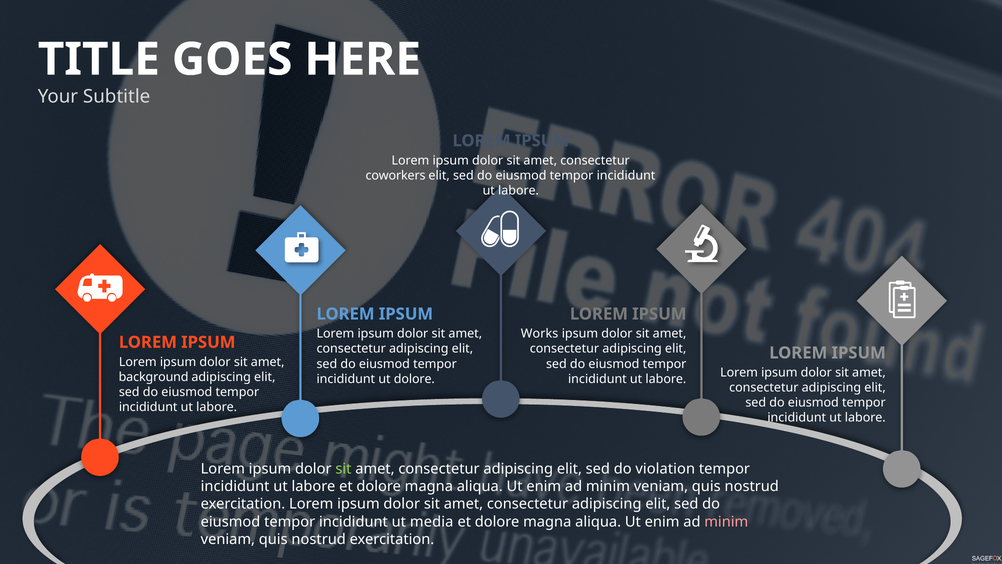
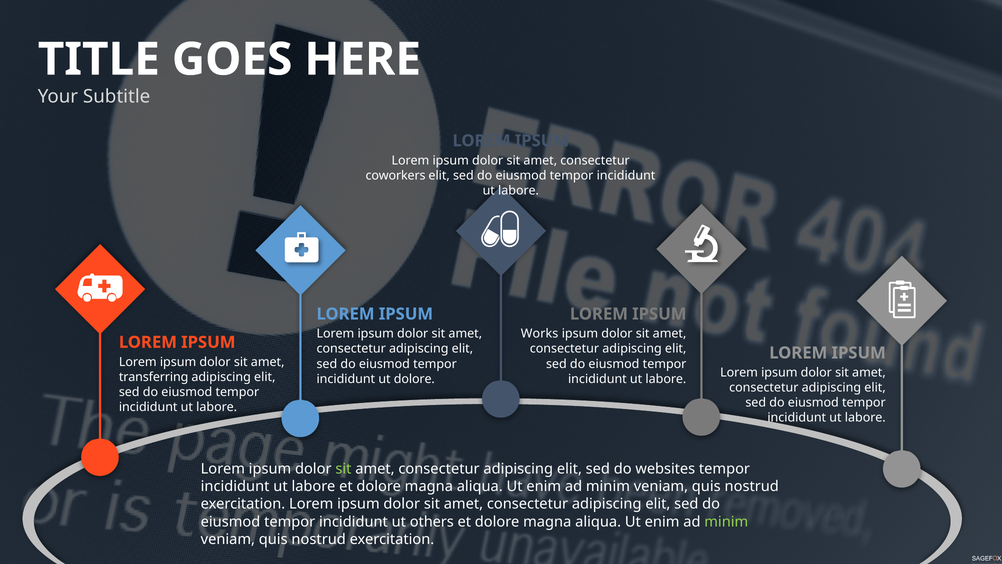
background: background -> transferring (154, 377)
violation: violation -> websites (665, 469)
media: media -> others (432, 521)
minim colour: pink -> light green (726, 521)
